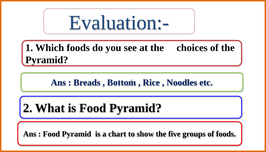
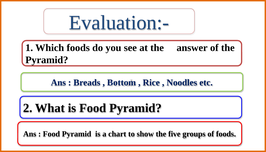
choices: choices -> answer (192, 48)
